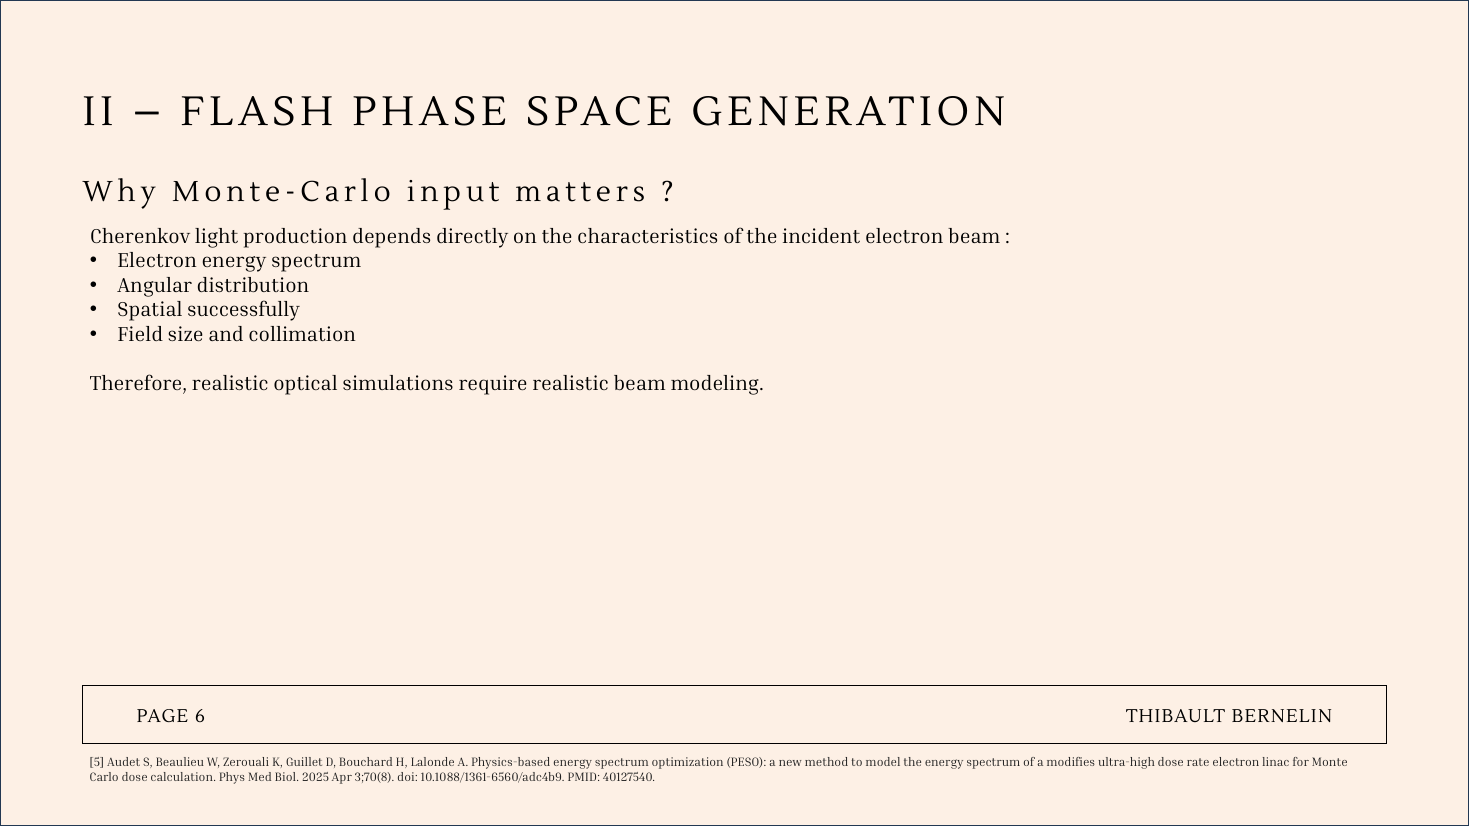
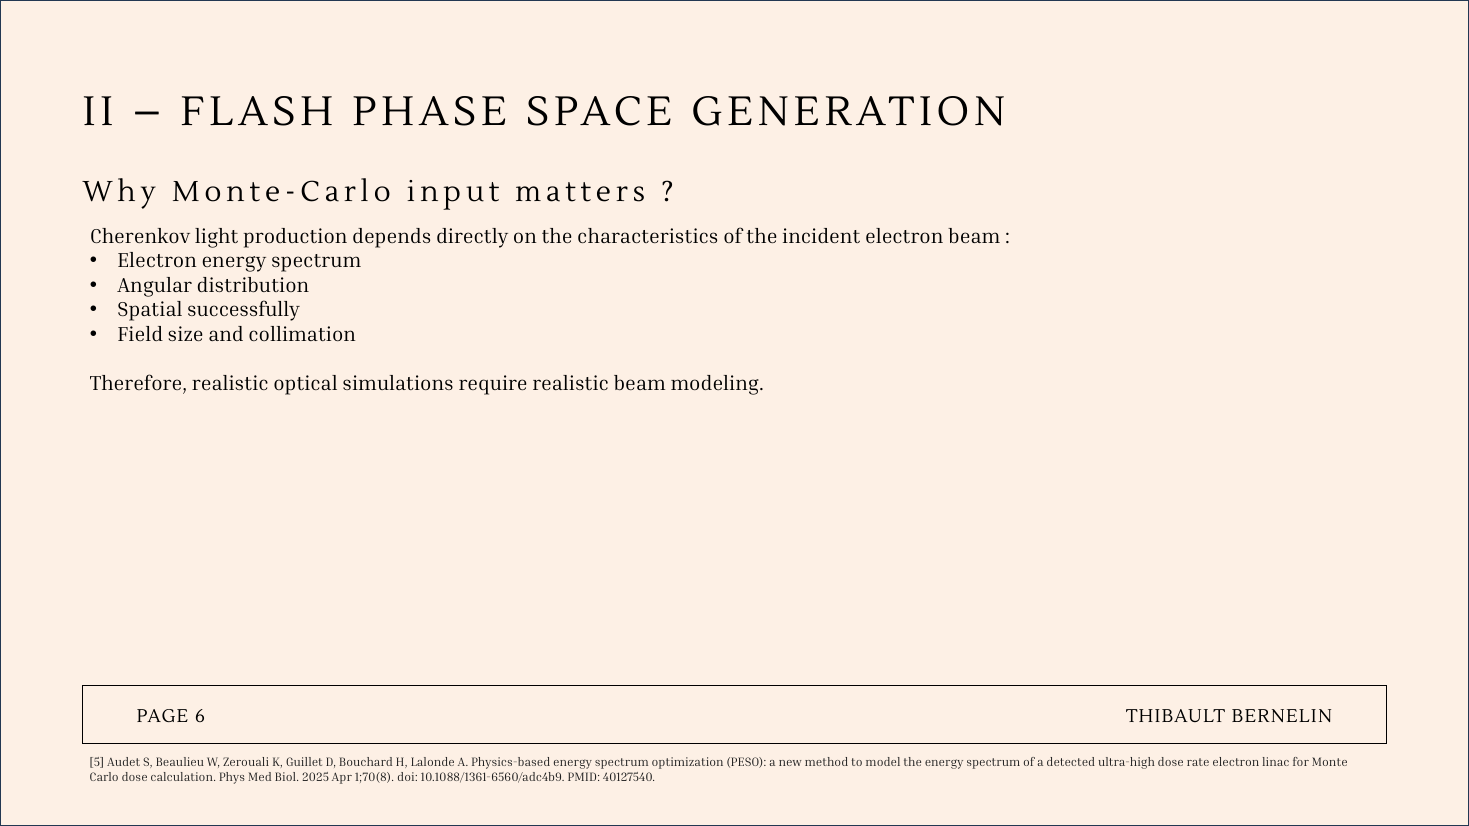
modifies: modifies -> detected (1071, 763)
3;70(8: 3;70(8 -> 1;70(8 (375, 778)
